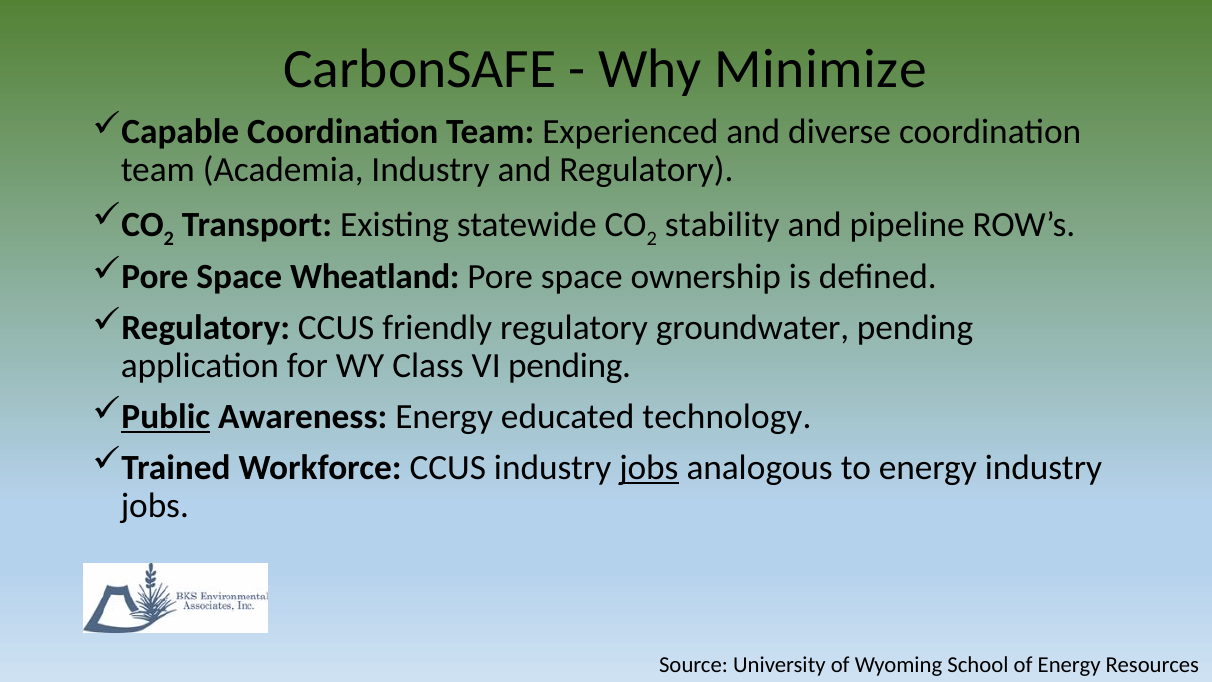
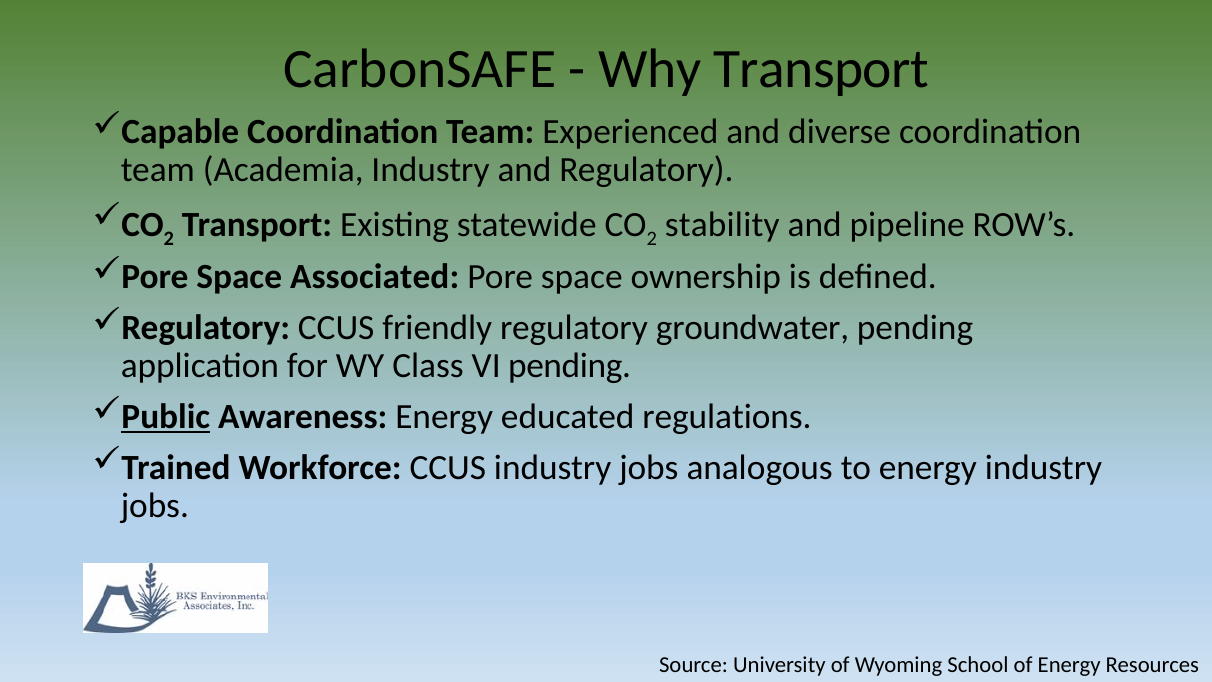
Why Minimize: Minimize -> Transport (821, 69)
Wheatland: Wheatland -> Associated (375, 277)
technology: technology -> regulations (727, 416)
jobs underline: present -> none (649, 467)
